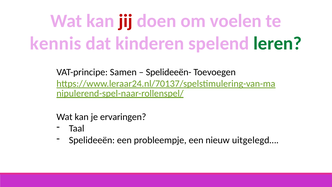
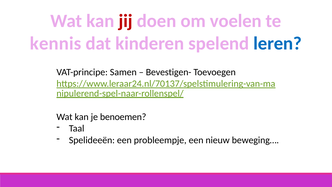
leren colour: green -> blue (278, 43)
Spelideeën-: Spelideeën- -> Bevestigen- (169, 72)
ervaringen: ervaringen -> benoemen (123, 117)
uitgelegd…: uitgelegd… -> beweging… (255, 140)
